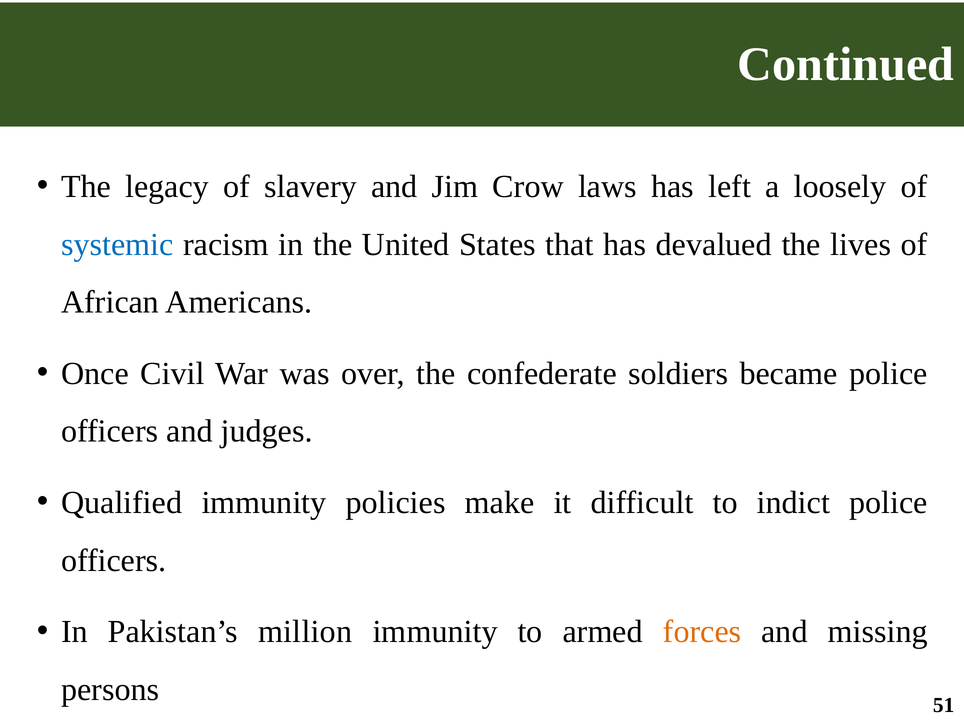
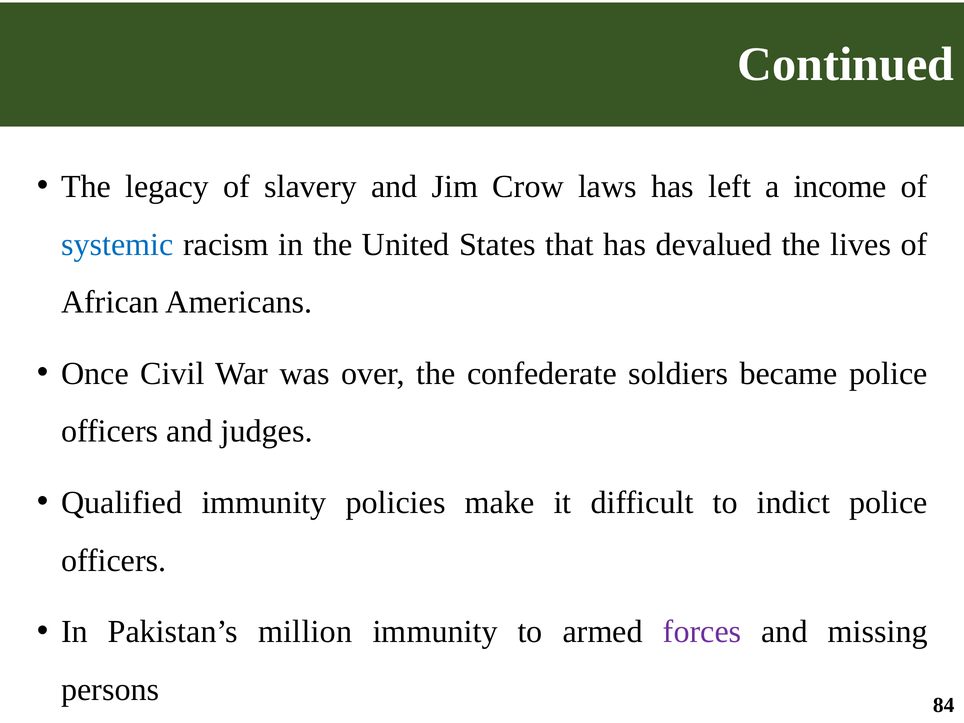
loosely: loosely -> income (840, 187)
forces colour: orange -> purple (702, 632)
51: 51 -> 84 (944, 705)
